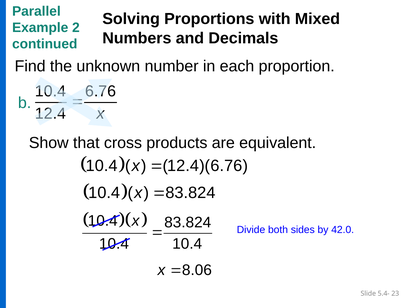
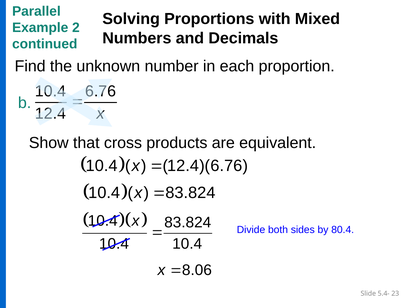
42.0: 42.0 -> 80.4 (343, 230)
